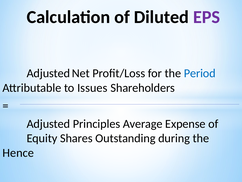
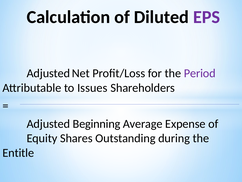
Period colour: blue -> purple (200, 73)
Principles: Principles -> Beginning (97, 123)
Hence: Hence -> Entitle (18, 153)
